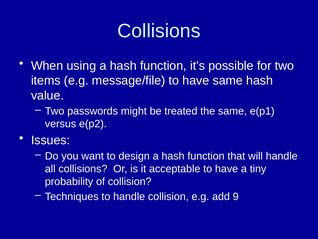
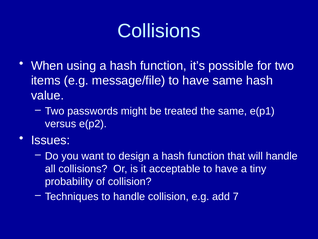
9: 9 -> 7 (236, 196)
